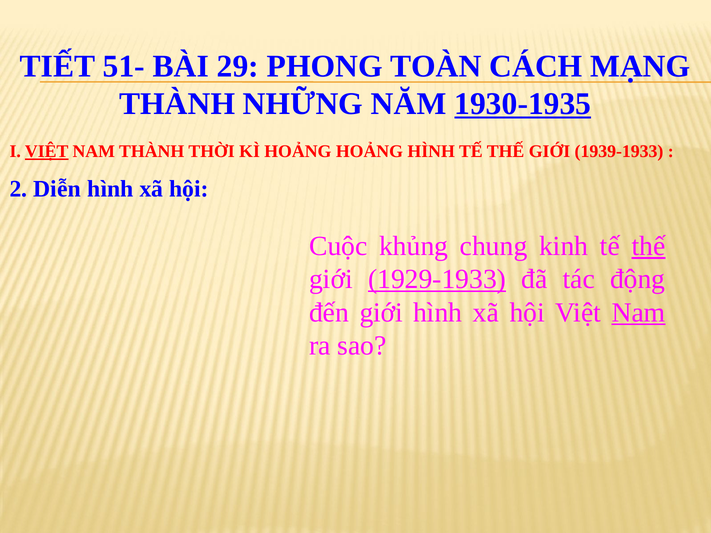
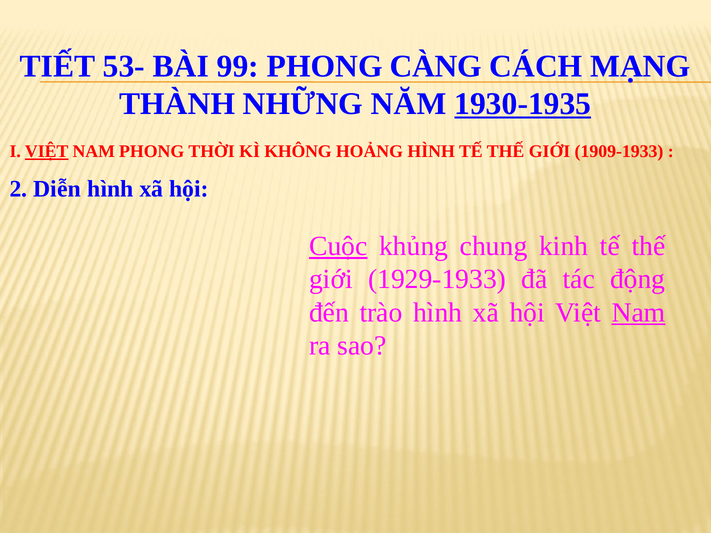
51-: 51- -> 53- (124, 66)
29: 29 -> 99 (238, 66)
TOÀN: TOÀN -> CÀNG (436, 66)
NAM THÀNH: THÀNH -> PHONG (152, 152)
KÌ HOẢNG: HOẢNG -> KHÔNG (298, 152)
1939-1933: 1939-1933 -> 1909-1933 (619, 152)
Cuộc underline: none -> present (338, 246)
thế underline: present -> none (648, 246)
1929-1933 underline: present -> none (437, 279)
đến giới: giới -> trào (381, 313)
